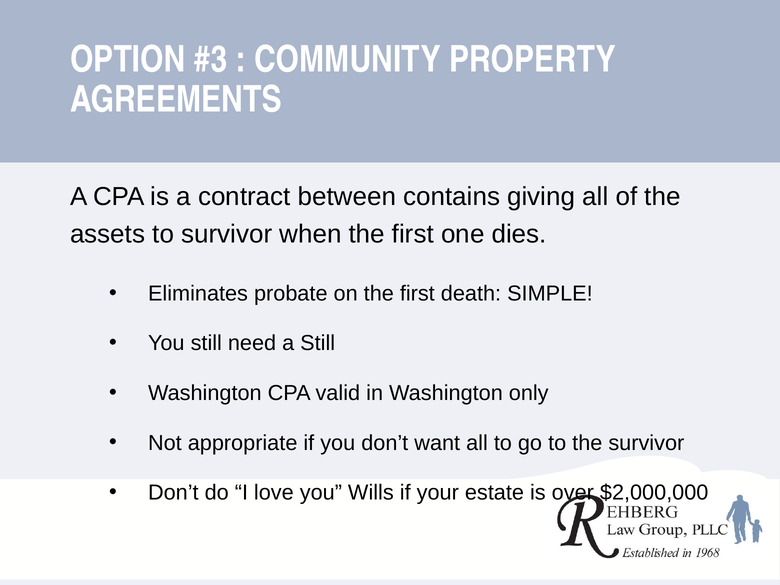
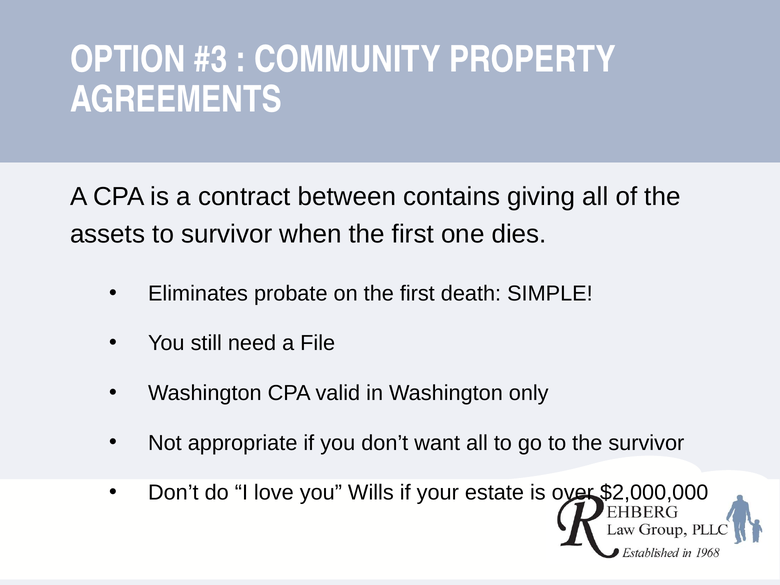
a Still: Still -> File (318, 343)
